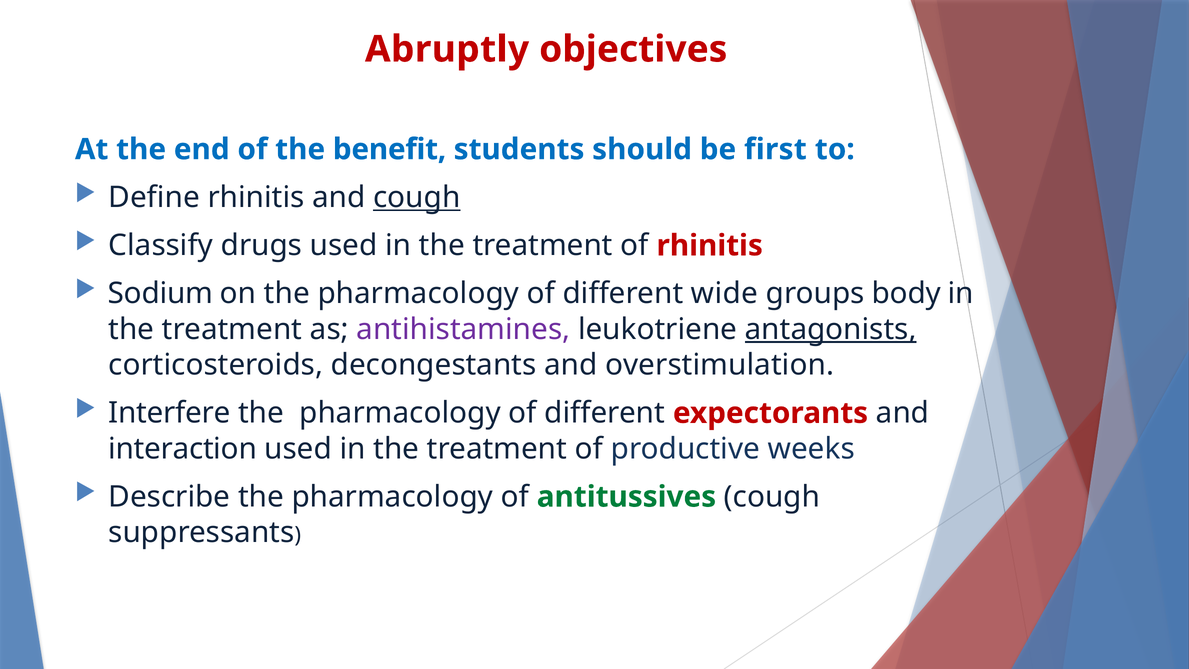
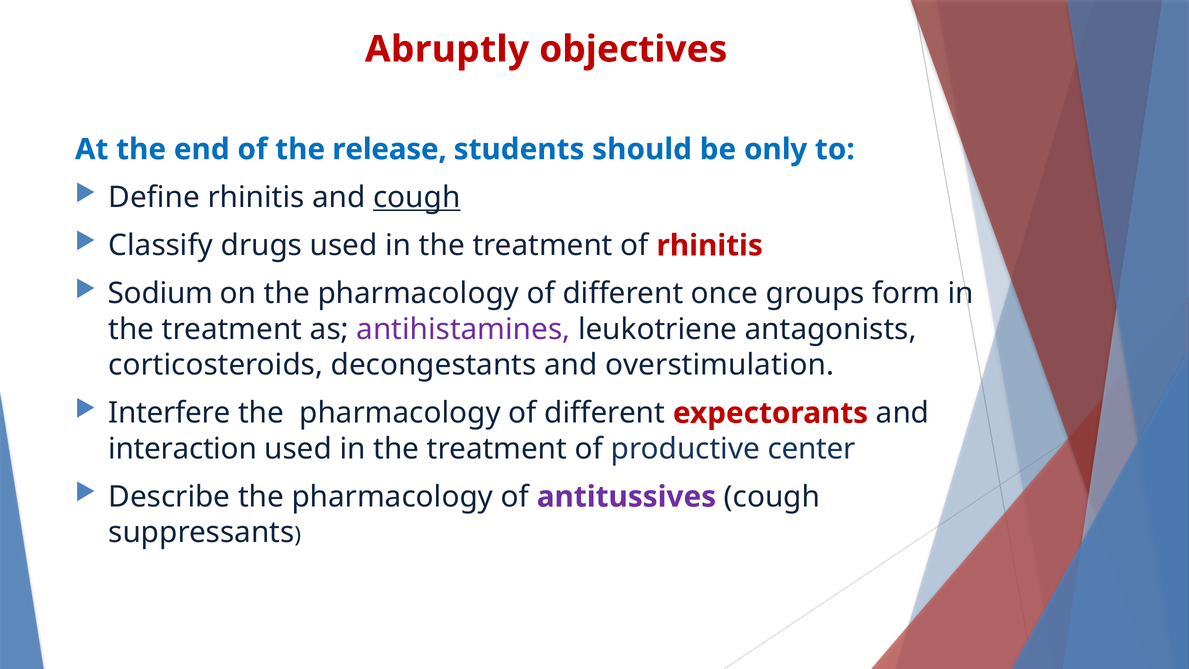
benefit: benefit -> release (390, 149)
first: first -> only (776, 149)
wide: wide -> once (725, 294)
body: body -> form (906, 294)
antagonists underline: present -> none (831, 329)
weeks: weeks -> center (812, 449)
antitussives colour: green -> purple (626, 497)
